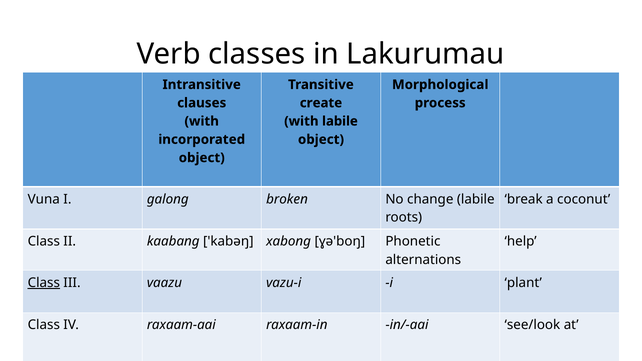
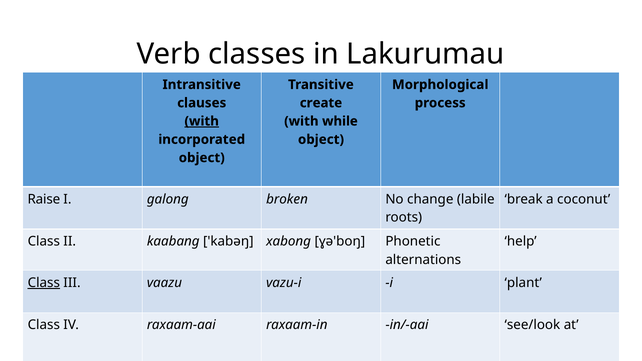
with underline: none -> present (202, 121)
with labile: labile -> while (340, 121)
Vuna: Vuna -> Raise (44, 199)
